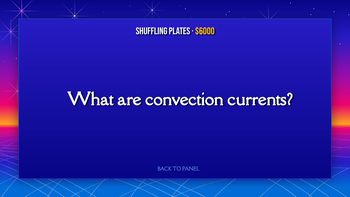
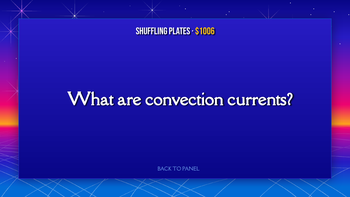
$6000: $6000 -> $1006 (205, 31)
